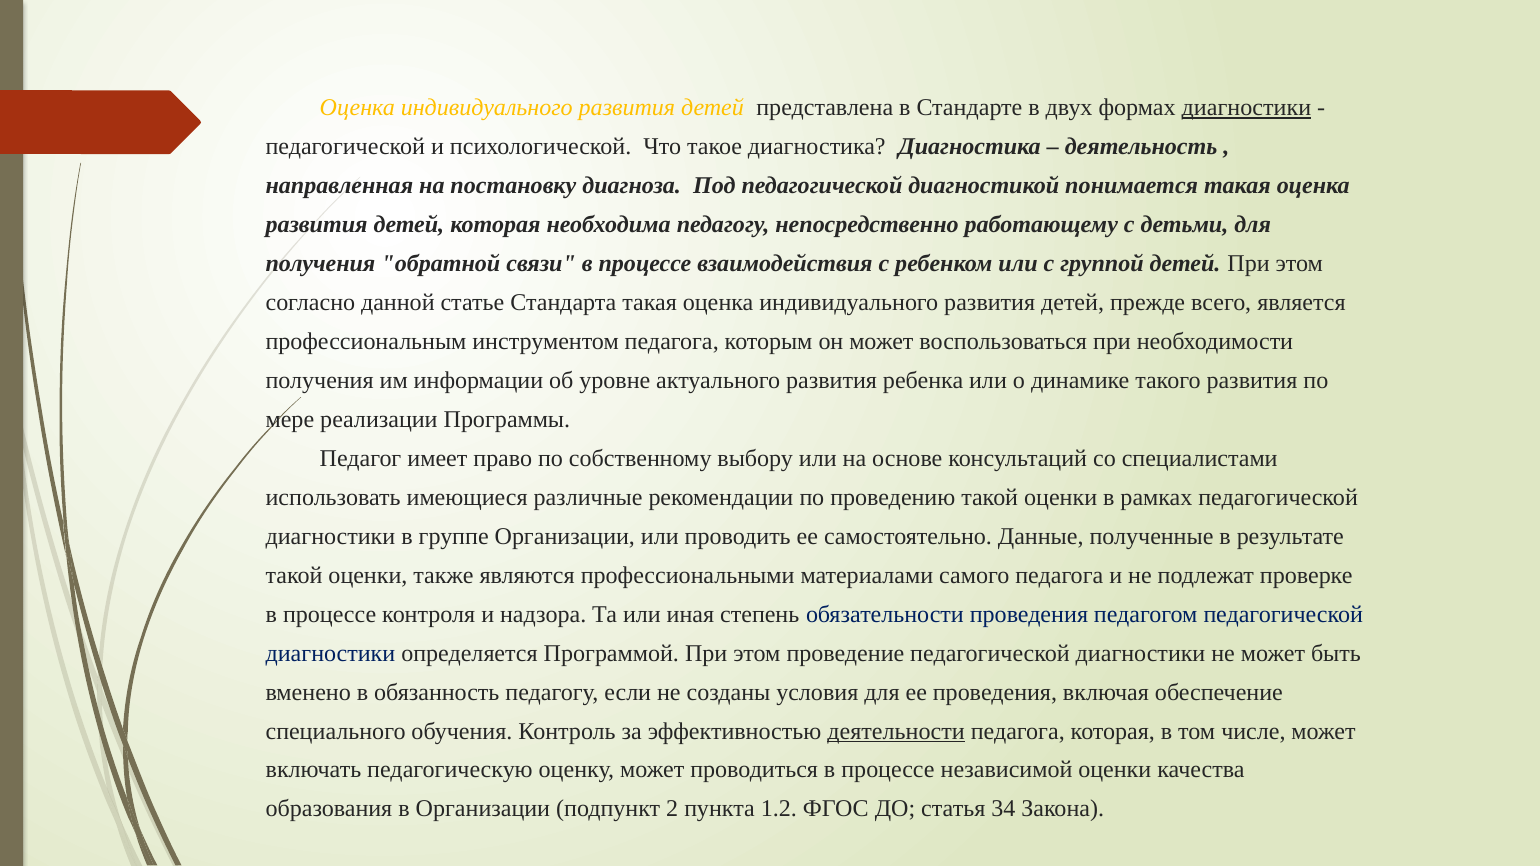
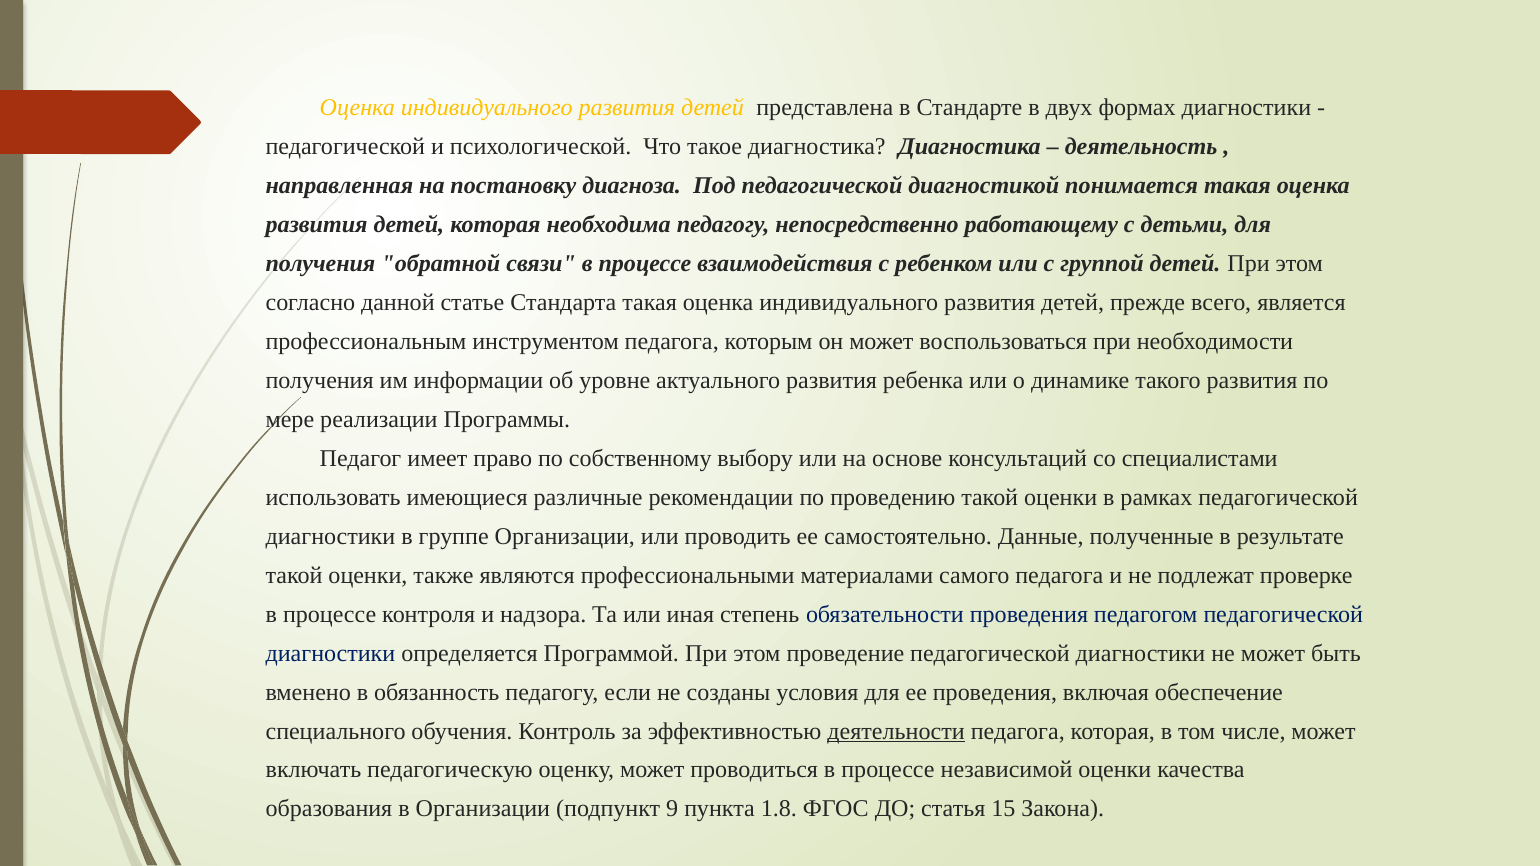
диагностики underline: present -> none (1246, 108)
2: 2 -> 9 (672, 809)
1.2: 1.2 -> 1.8 (779, 809)
34: 34 -> 15 (1003, 809)
